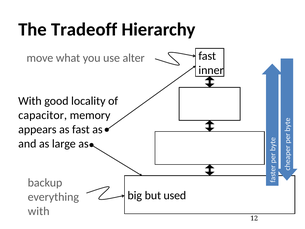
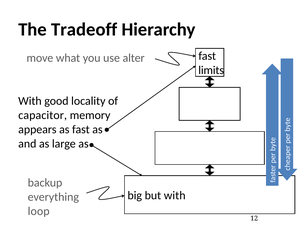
inner: inner -> limits (211, 70)
but used: used -> with (175, 195)
with: with -> loop (39, 211)
